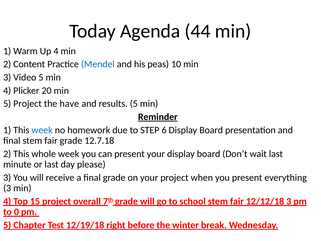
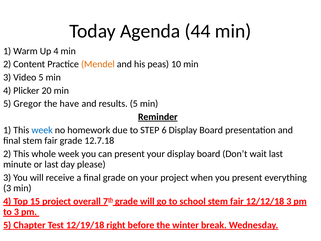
Mendel colour: blue -> orange (98, 64)
5 Project: Project -> Gregor (27, 104)
to 0: 0 -> 3 (16, 212)
